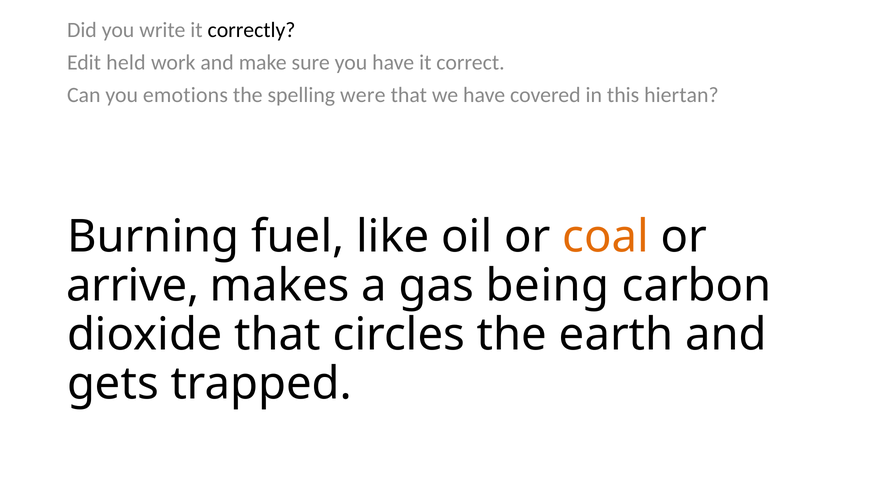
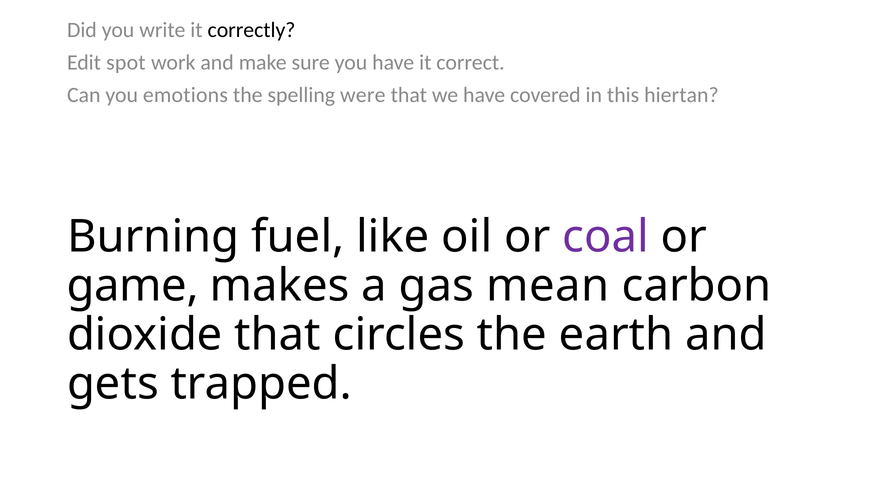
held: held -> spot (126, 63)
coal colour: orange -> purple (605, 237)
arrive: arrive -> game (133, 286)
being: being -> mean (548, 286)
